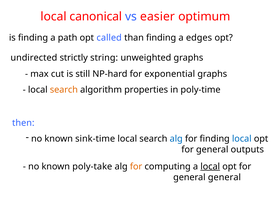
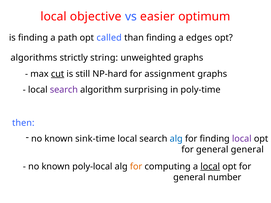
canonical: canonical -> objective (96, 17)
undirected: undirected -> algorithms (34, 58)
cut underline: none -> present (58, 74)
exponential: exponential -> assignment (170, 74)
search colour: orange -> purple (64, 90)
properties: properties -> surprising (146, 90)
local colour: blue -> purple (242, 139)
general outputs: outputs -> general (247, 150)
poly-take: poly-take -> poly-local (92, 167)
general general: general -> number (225, 177)
